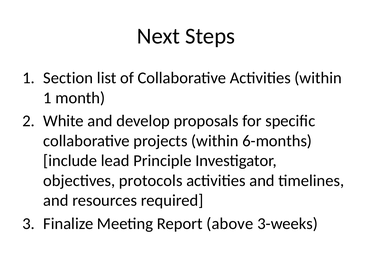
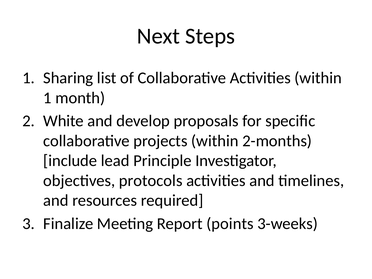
Section: Section -> Sharing (68, 78)
6-months: 6-months -> 2-months (277, 141)
above: above -> points (230, 224)
